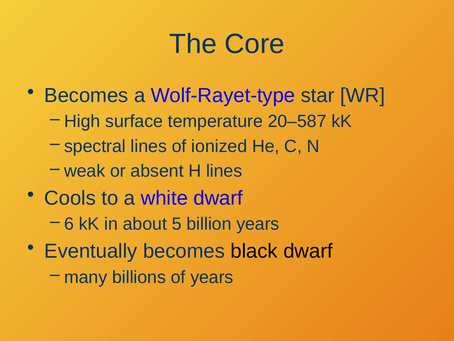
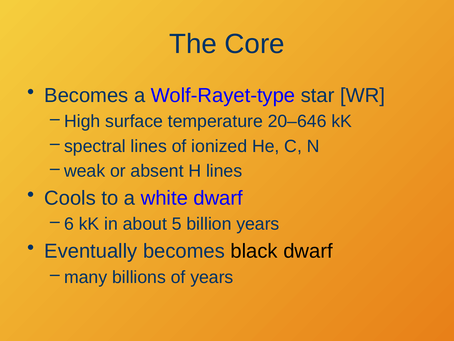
20–587: 20–587 -> 20–646 (297, 121)
